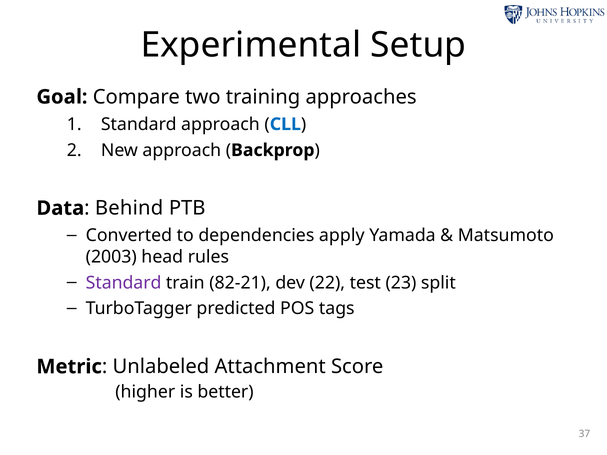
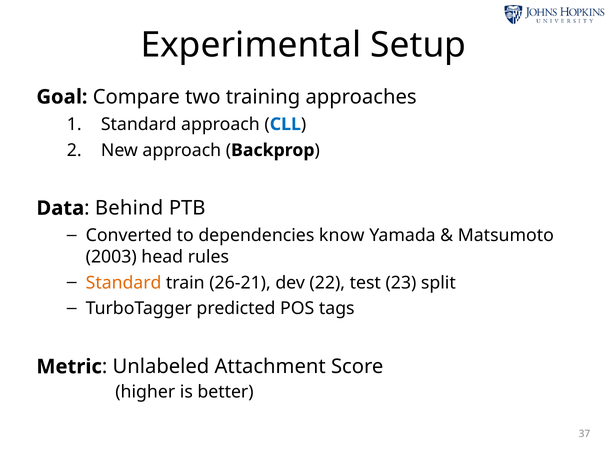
apply: apply -> know (342, 236)
Standard colour: purple -> orange (124, 283)
82-21: 82-21 -> 26-21 (240, 283)
